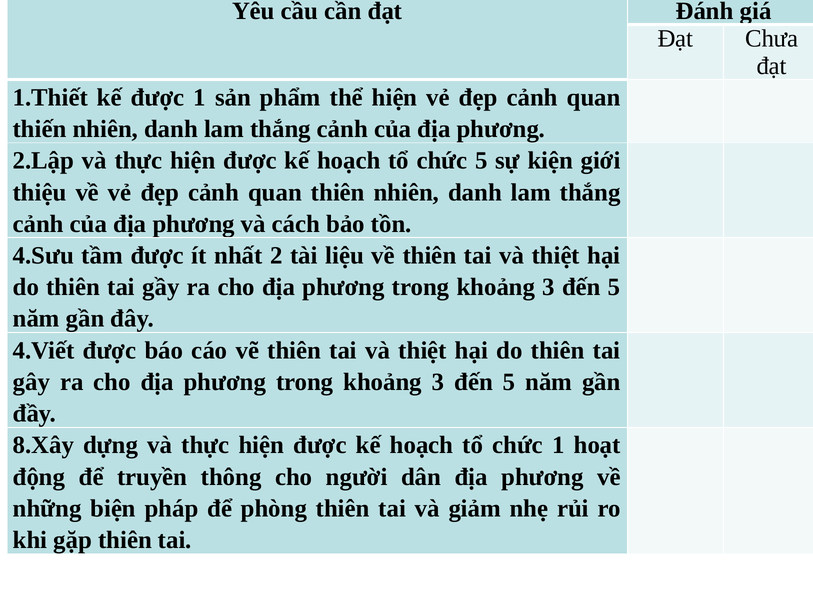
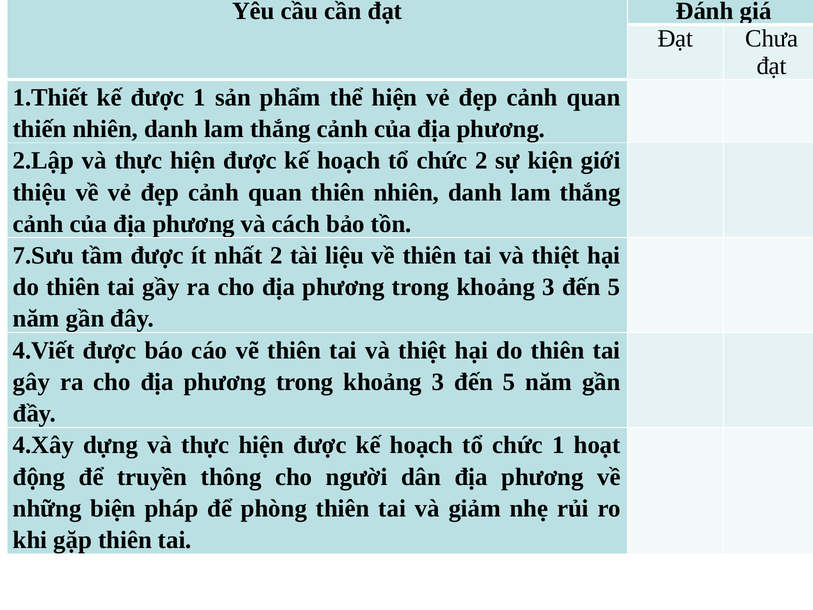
chức 5: 5 -> 2 (481, 161)
4.Sưu: 4.Sưu -> 7.Sưu (43, 255)
8.Xây: 8.Xây -> 4.Xây (43, 445)
